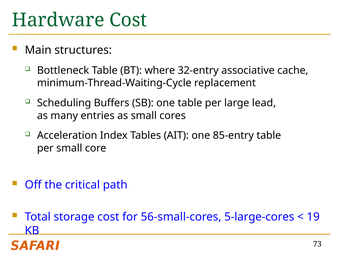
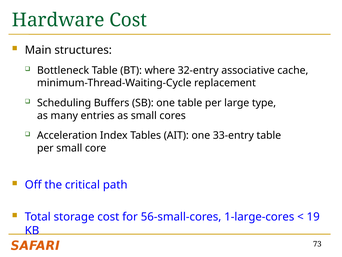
lead: lead -> type (264, 103)
85-entry: 85-entry -> 33-entry (233, 135)
5-large-cores: 5-large-cores -> 1-large-cores (259, 216)
